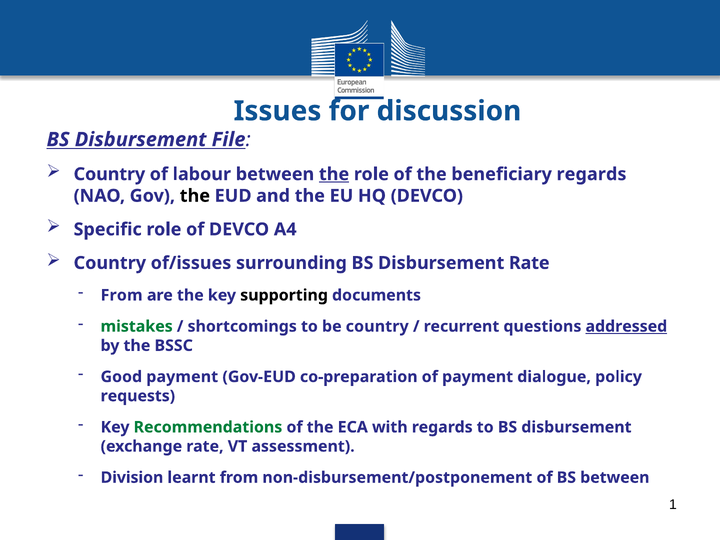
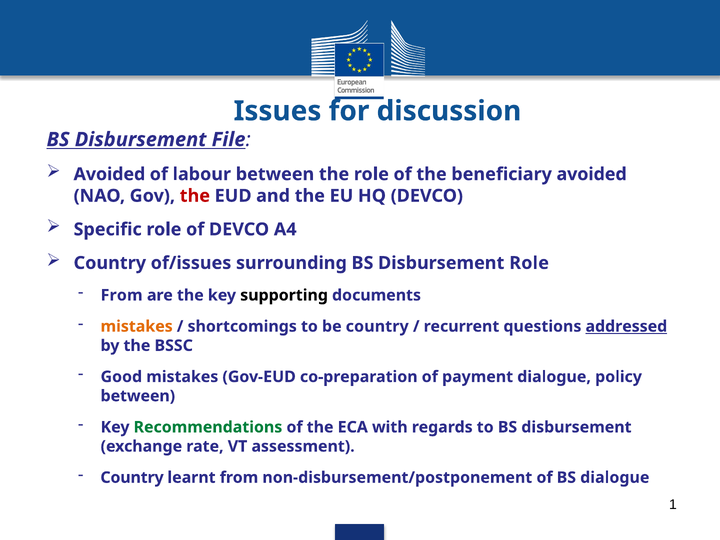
Country: Country -> Avoided (109, 174)
the underline: present -> none (334, 174)
beneficiary regards: regards -> avoided (592, 174)
the colour: black -> red (195, 196)
Disbursement Rate: Rate -> Role (529, 263)
mistakes colour: green -> orange (137, 326)
Good payment: payment -> mistakes (182, 377)
requests: requests -> between (138, 396)
Division: Division -> Country (132, 478)
BS between: between -> dialogue (615, 478)
